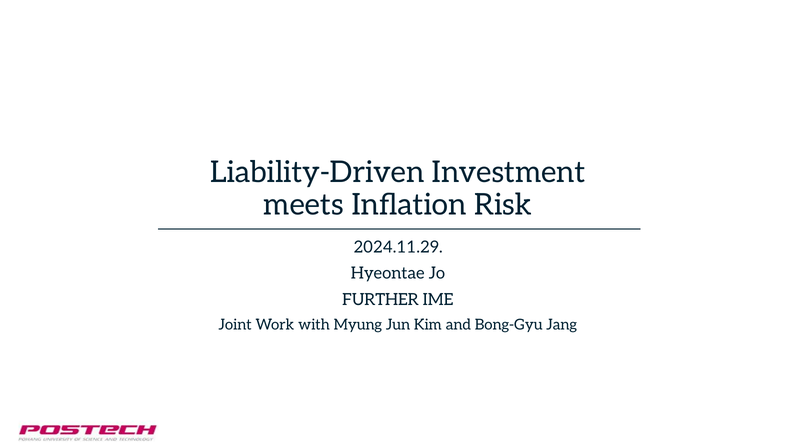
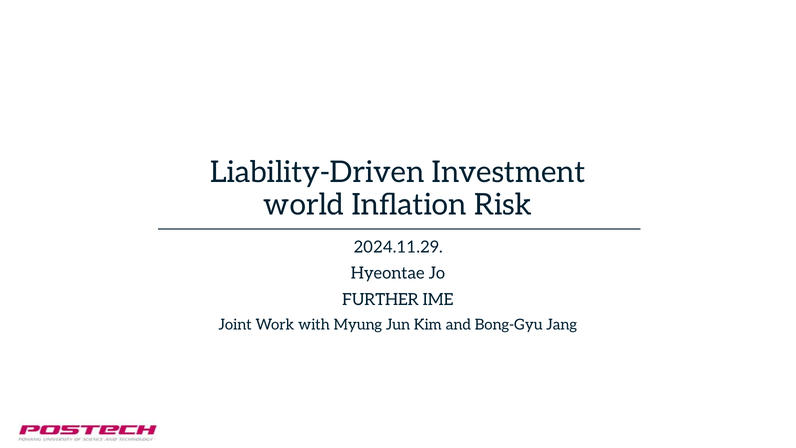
meets: meets -> world (304, 205)
